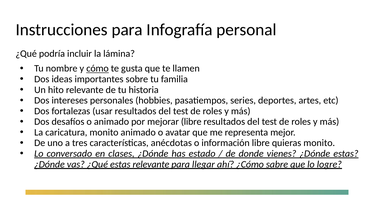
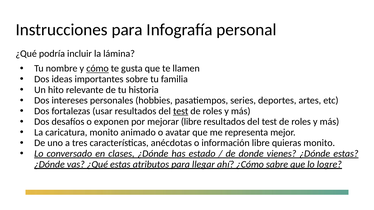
test underline: none -> present (181, 111)
o animado: animado -> exponen (111, 122)
estas relevante: relevante -> atributos (151, 165)
